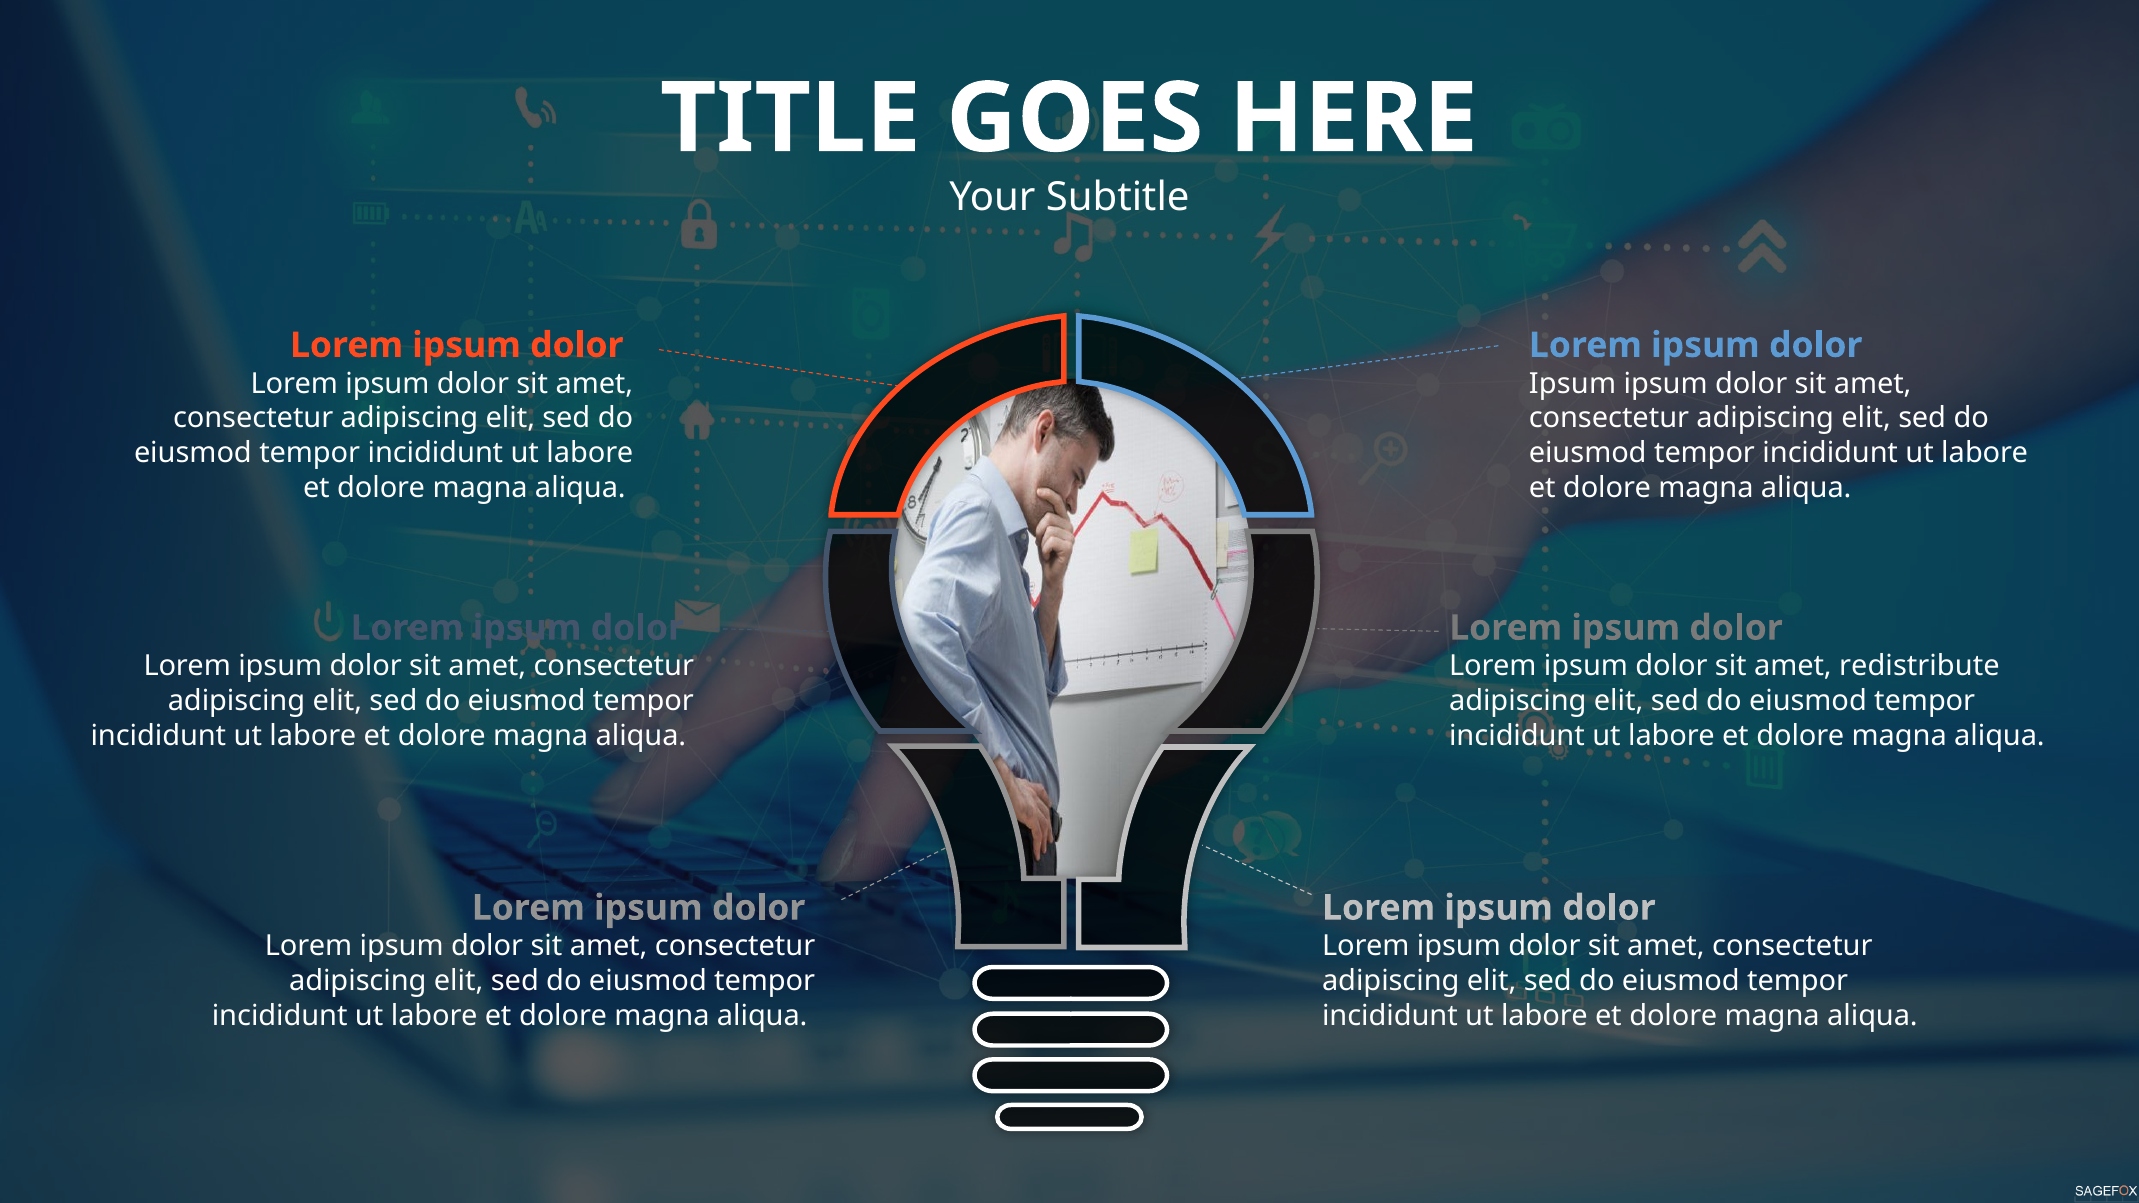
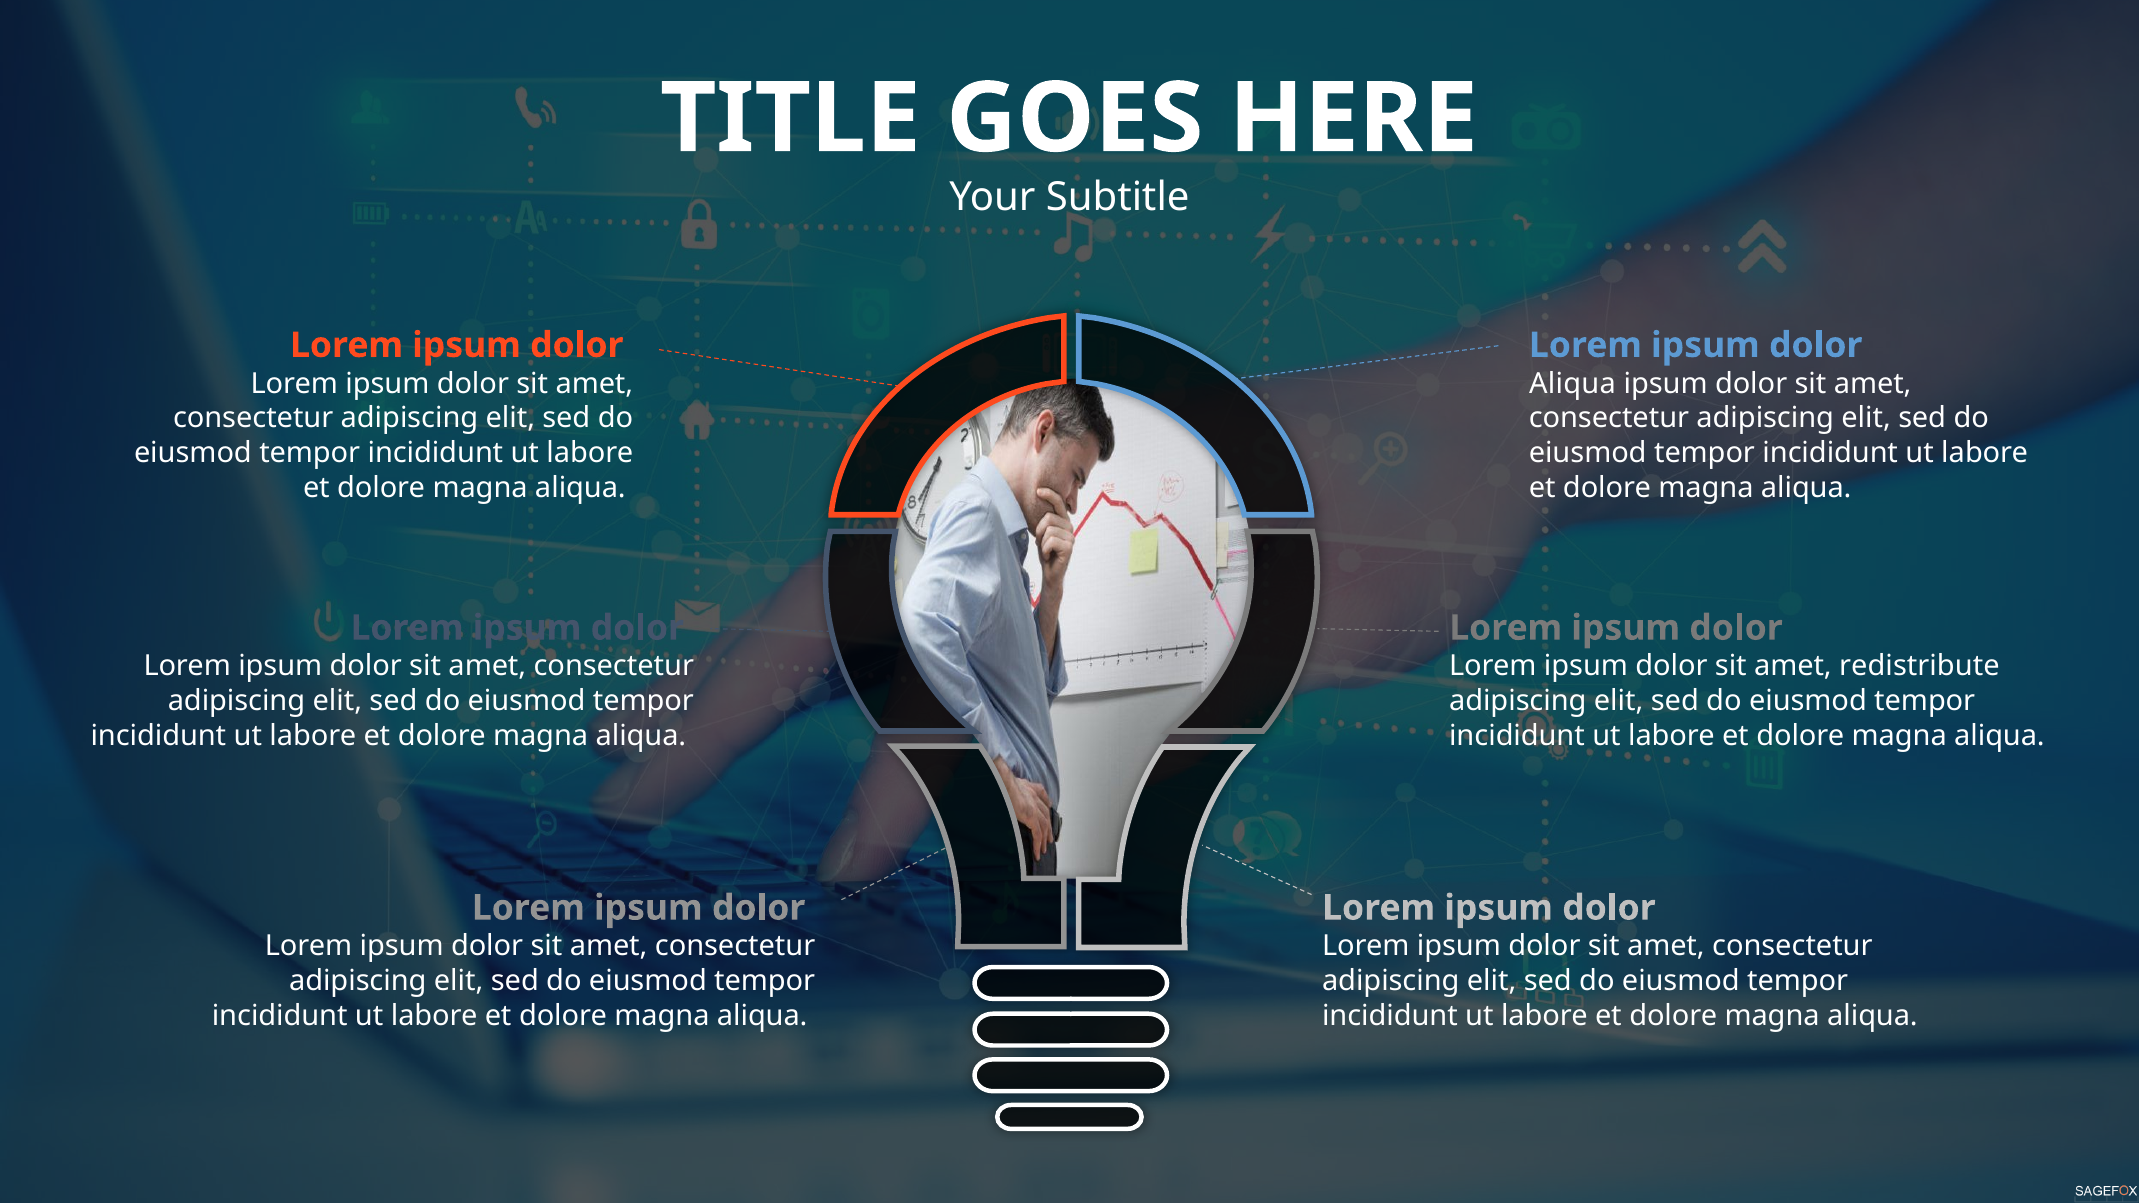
Ipsum: Ipsum -> Aliqua (1572, 384)
